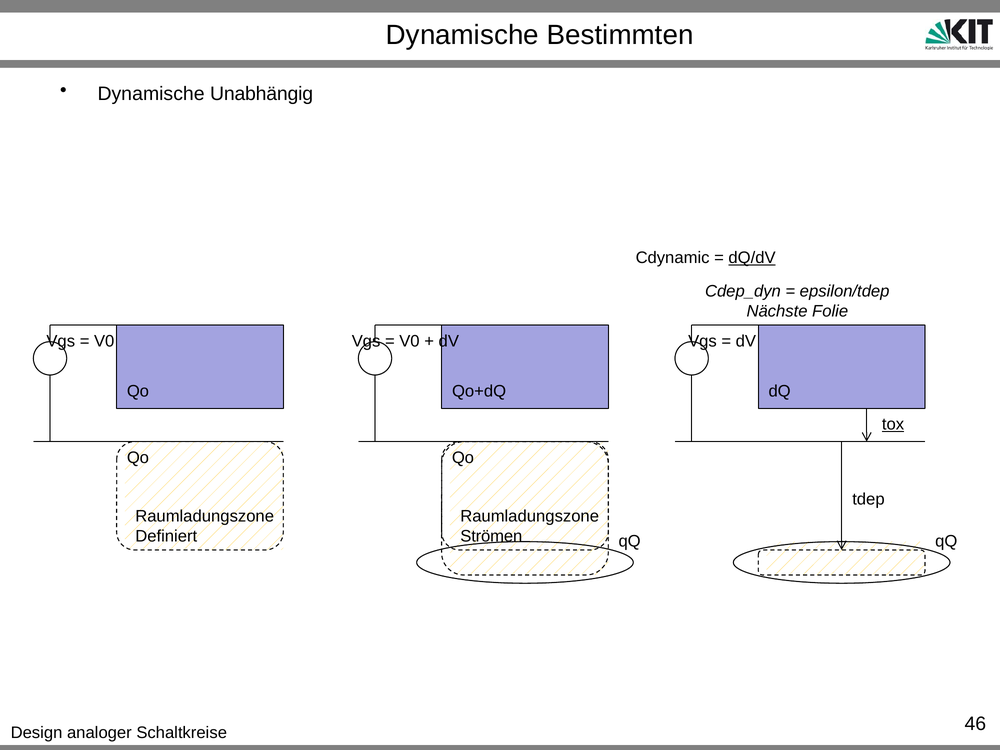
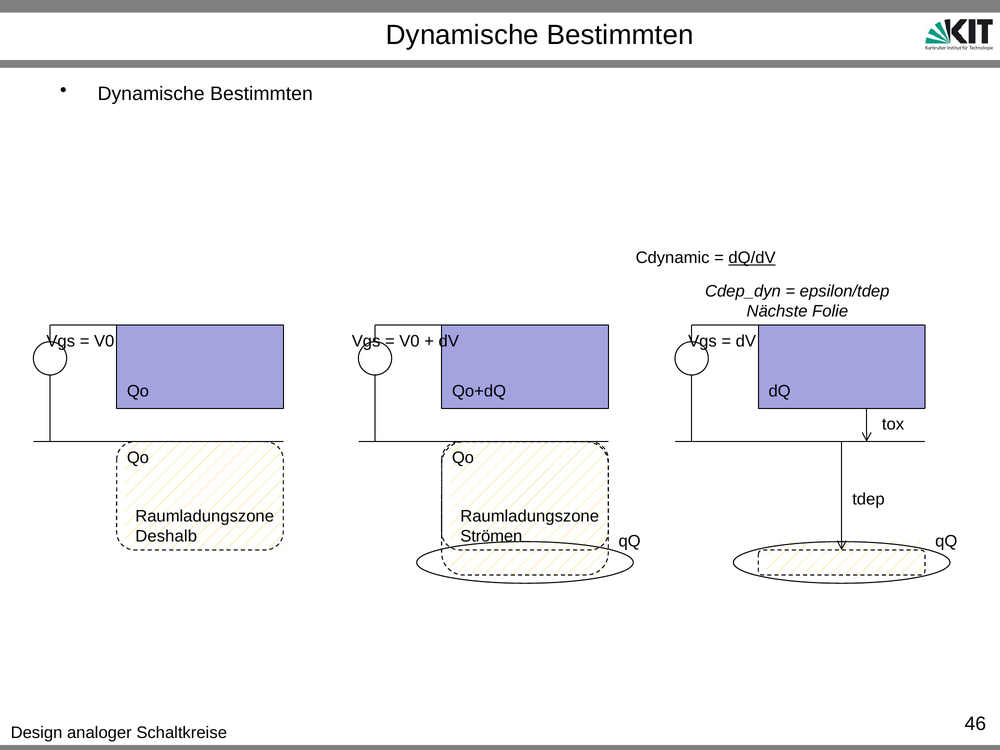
Unabhängig: Unabhängig -> Bestimmten (261, 94)
tox underline: present -> none (893, 424)
Definiert: Definiert -> Deshalb (166, 536)
